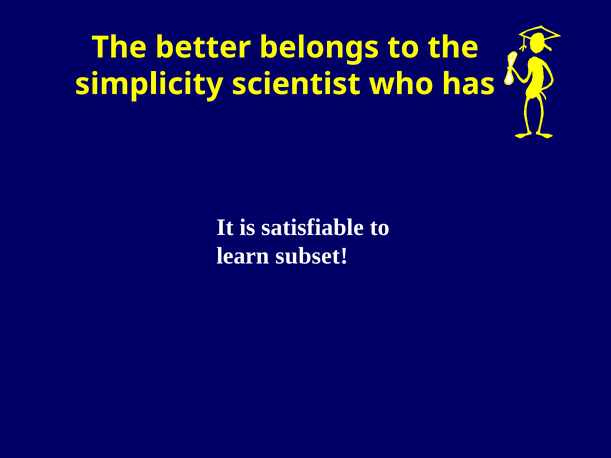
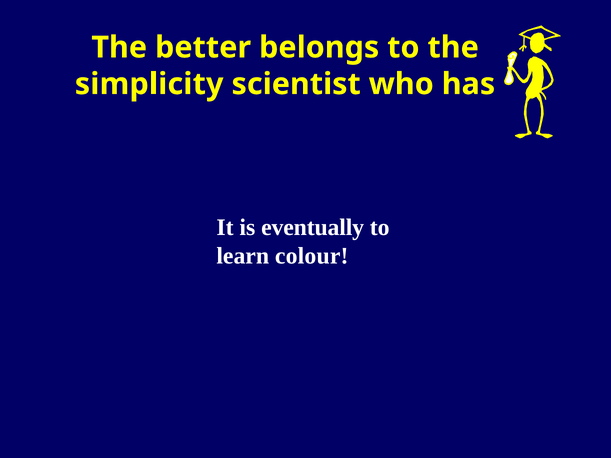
satisfiable: satisfiable -> eventually (313, 228)
subset: subset -> colour (312, 256)
